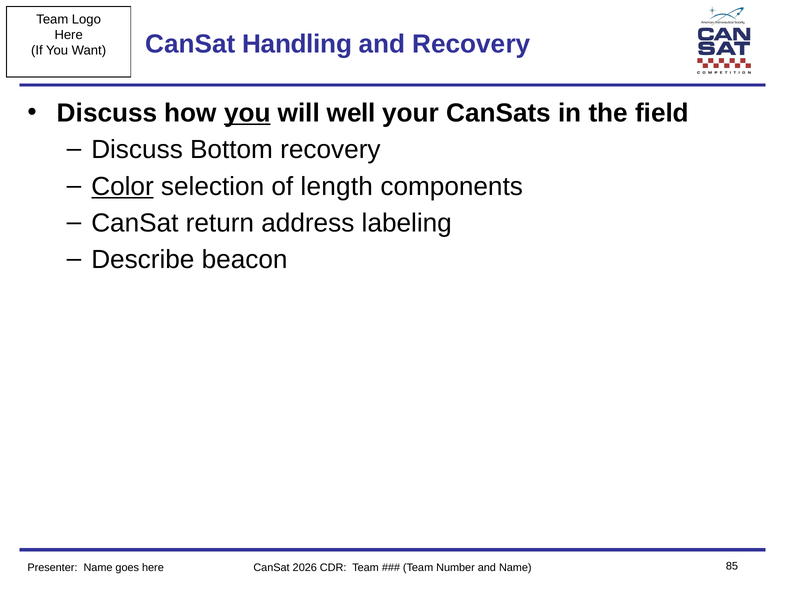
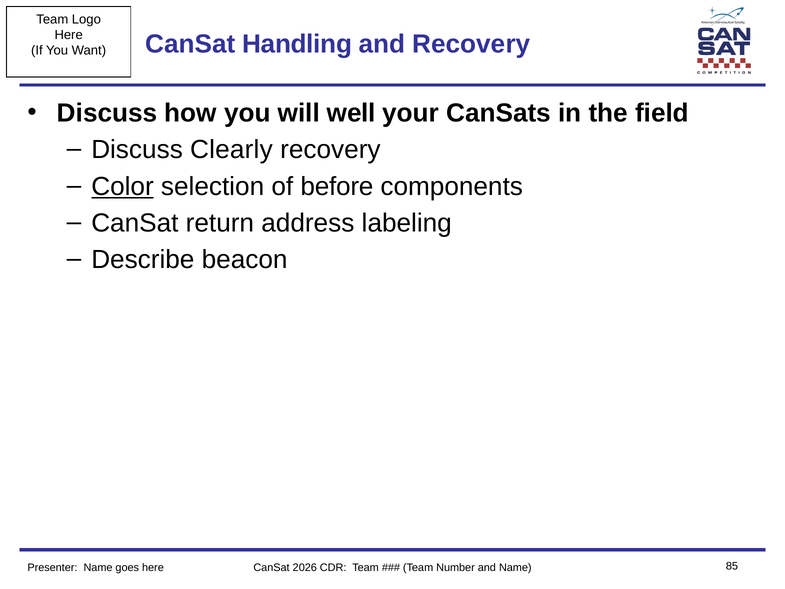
you underline: present -> none (247, 113)
Bottom: Bottom -> Clearly (231, 150)
length: length -> before (337, 186)
